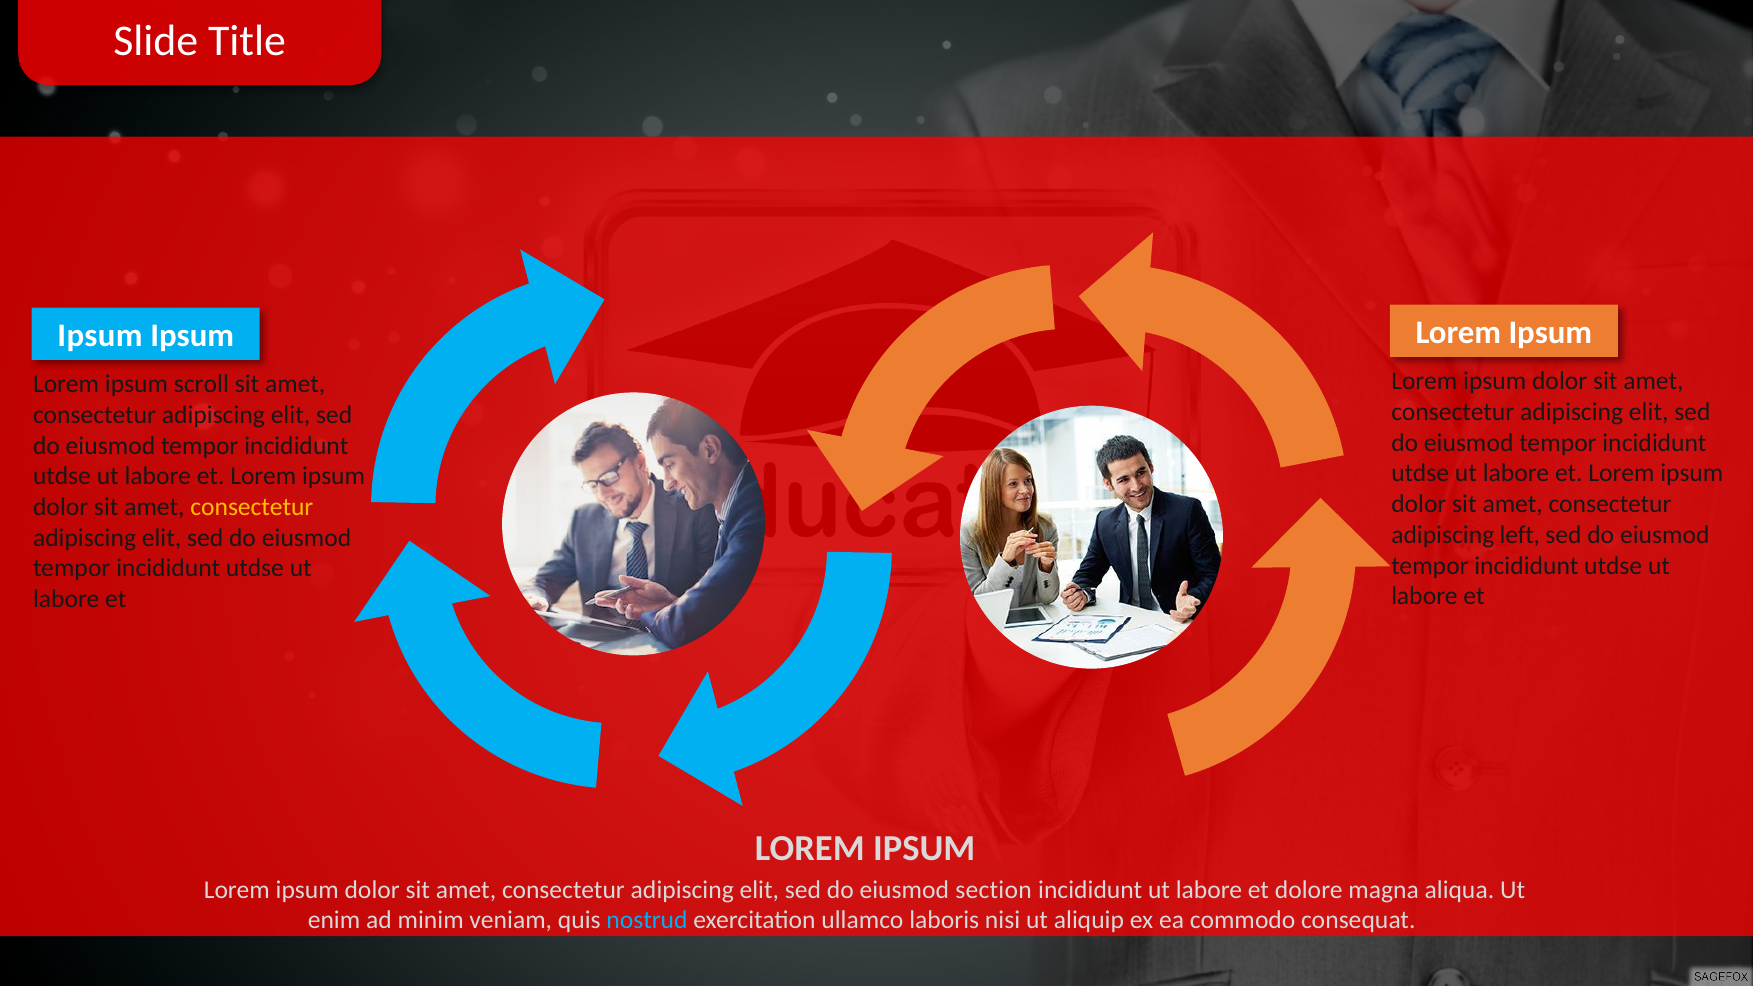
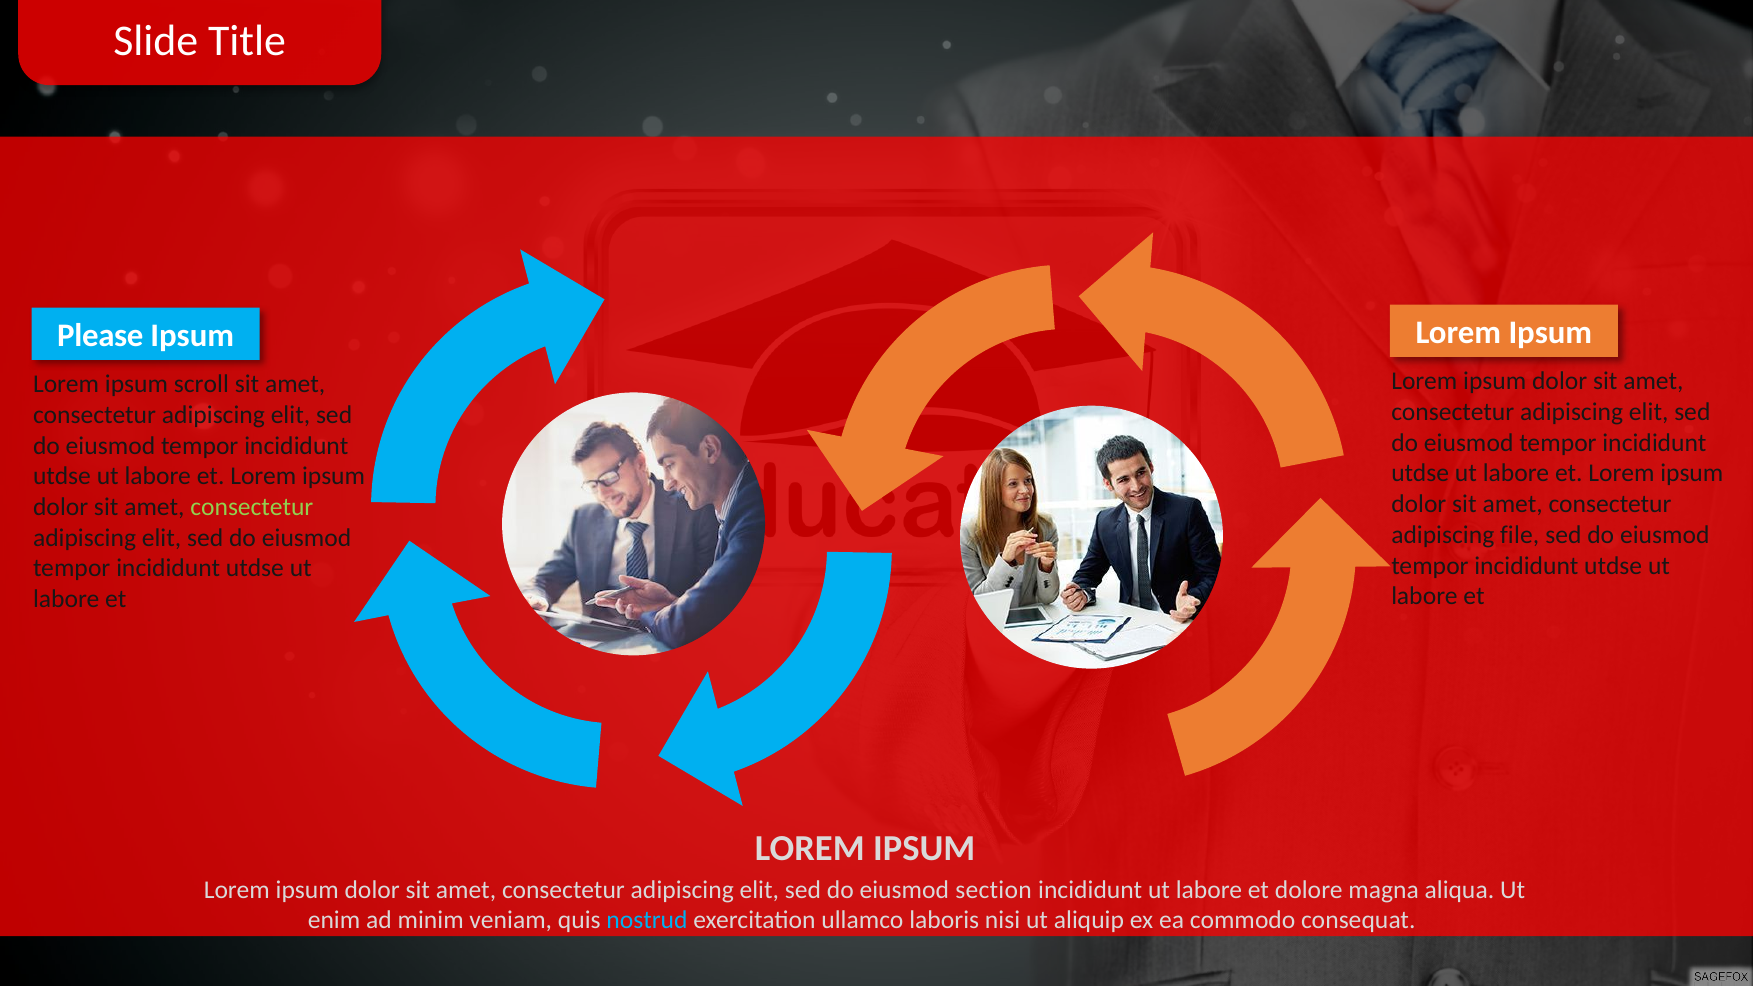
Ipsum: Ipsum -> Please (100, 336)
consectetur colour: yellow -> light green (252, 507)
left: left -> file (1520, 535)
